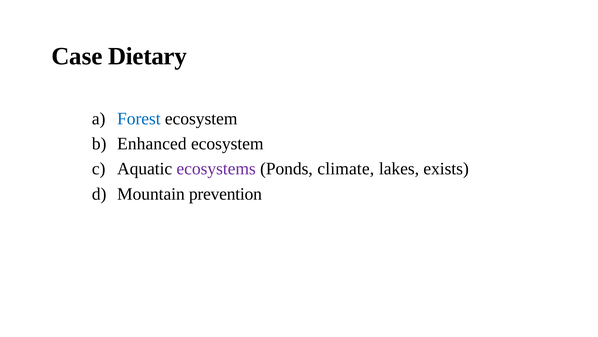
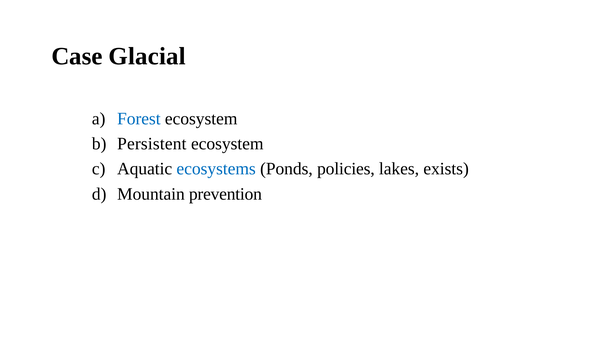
Dietary: Dietary -> Glacial (147, 56)
Enhanced: Enhanced -> Persistent (152, 143)
ecosystems colour: purple -> blue (216, 169)
climate: climate -> policies (346, 169)
